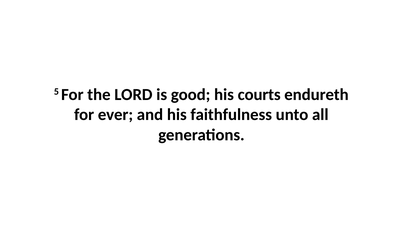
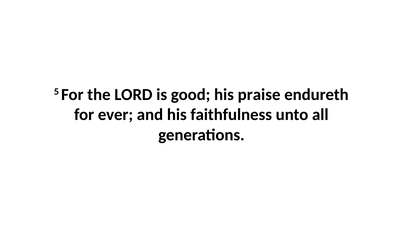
courts: courts -> praise (259, 94)
